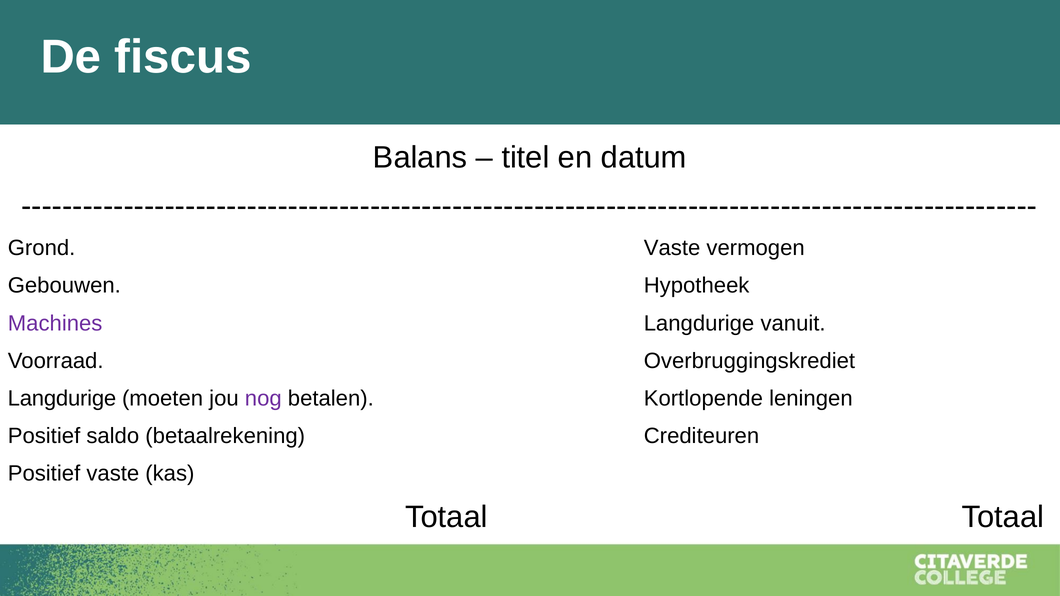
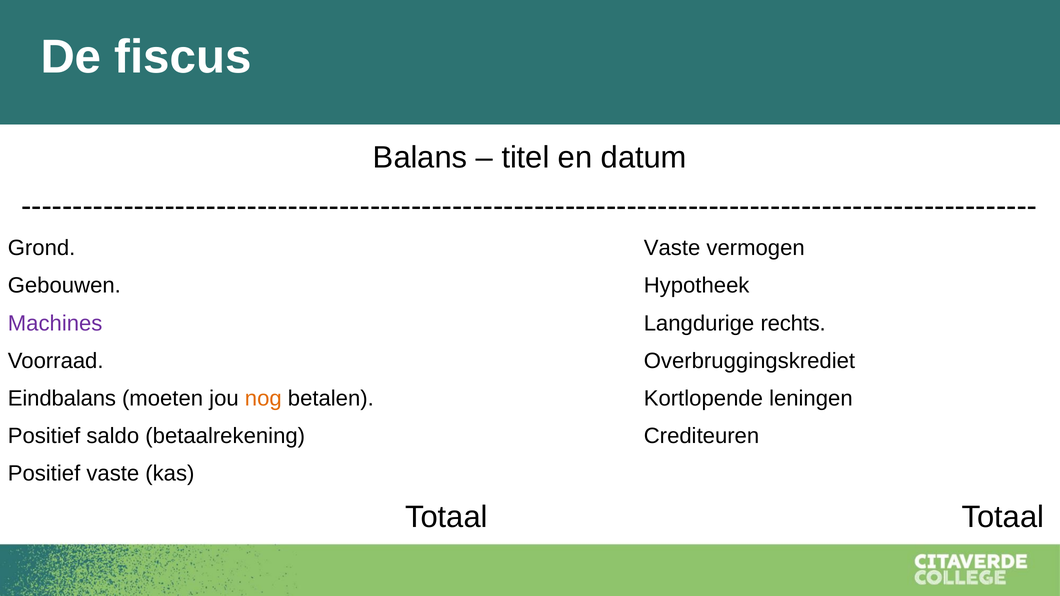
vanuit: vanuit -> rechts (793, 323)
Langdurige: Langdurige -> Eindbalans (62, 398)
nog colour: purple -> orange (263, 398)
